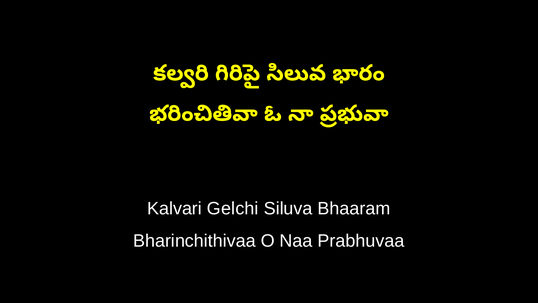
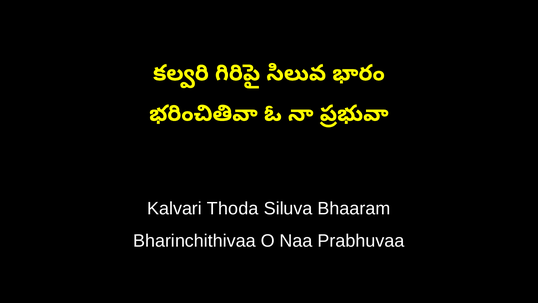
Gelchi: Gelchi -> Thoda (233, 208)
